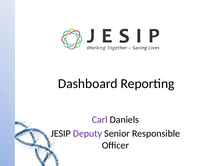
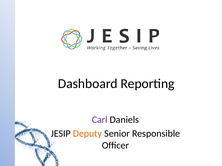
Deputy colour: purple -> orange (87, 134)
